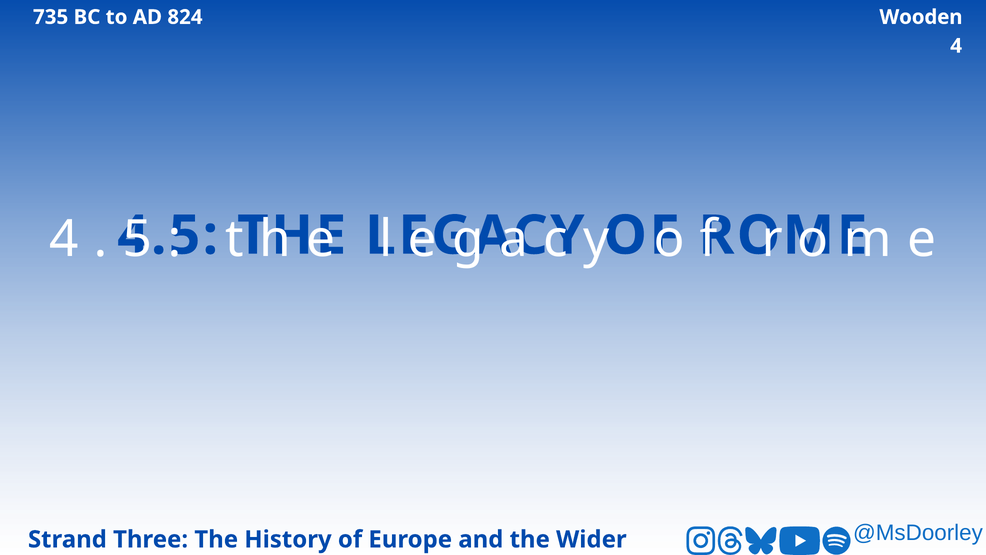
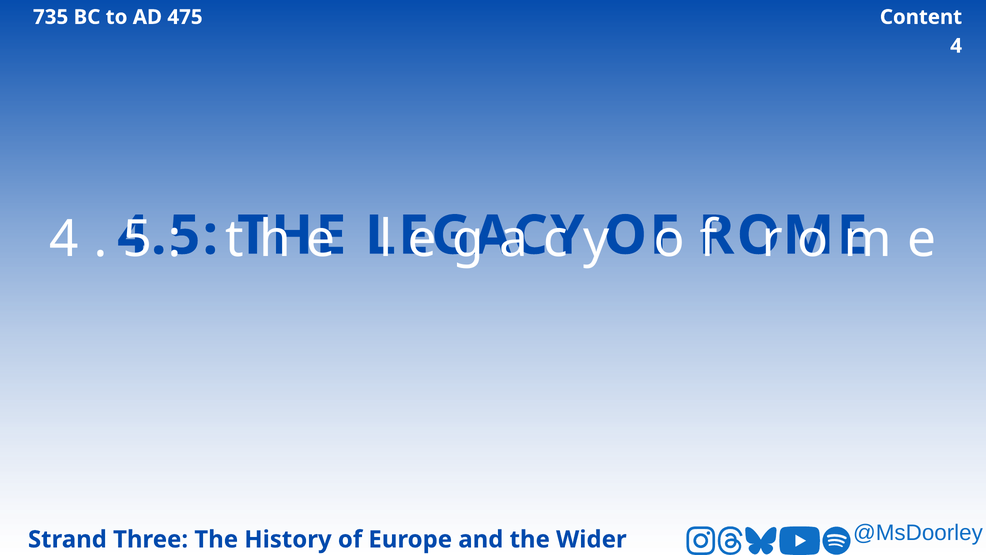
824: 824 -> 475 (185, 17)
Wooden: Wooden -> Content (921, 17)
